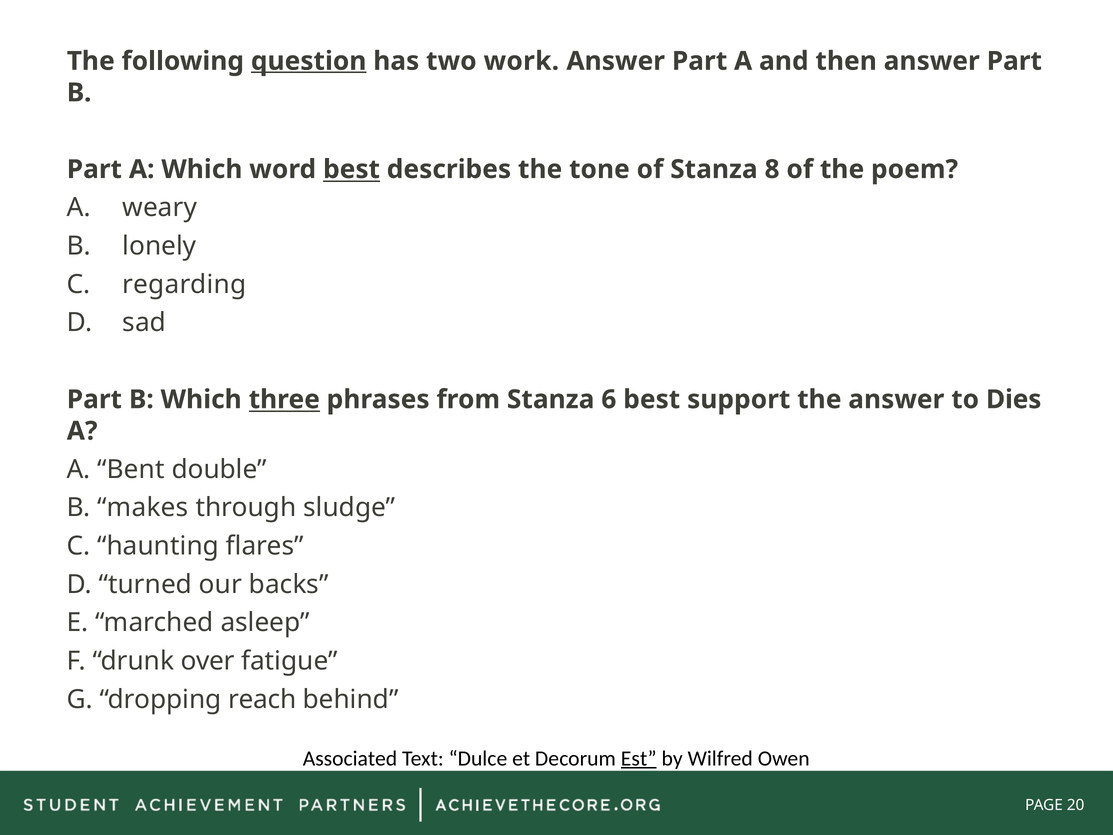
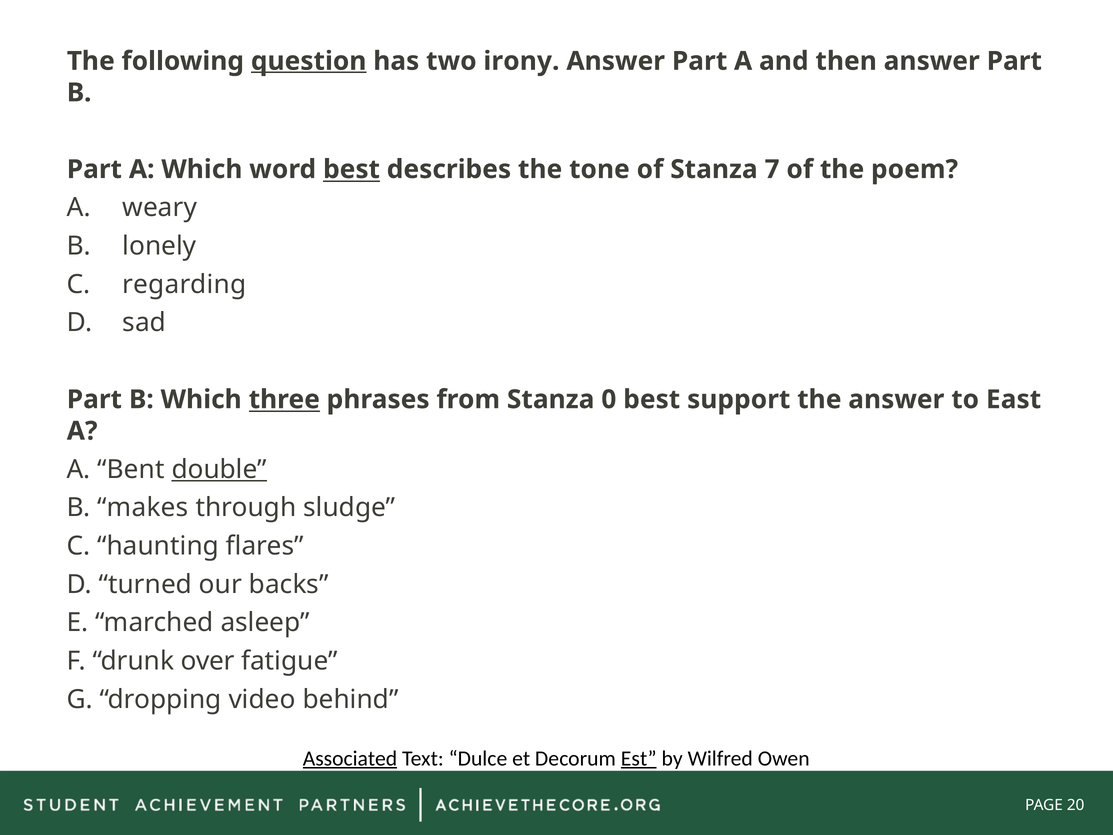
work: work -> irony (521, 61)
8: 8 -> 7 (772, 169)
6: 6 -> 0 (609, 399)
Dies: Dies -> East (1014, 399)
double underline: none -> present (219, 469)
reach: reach -> video (262, 699)
Associated underline: none -> present (350, 758)
